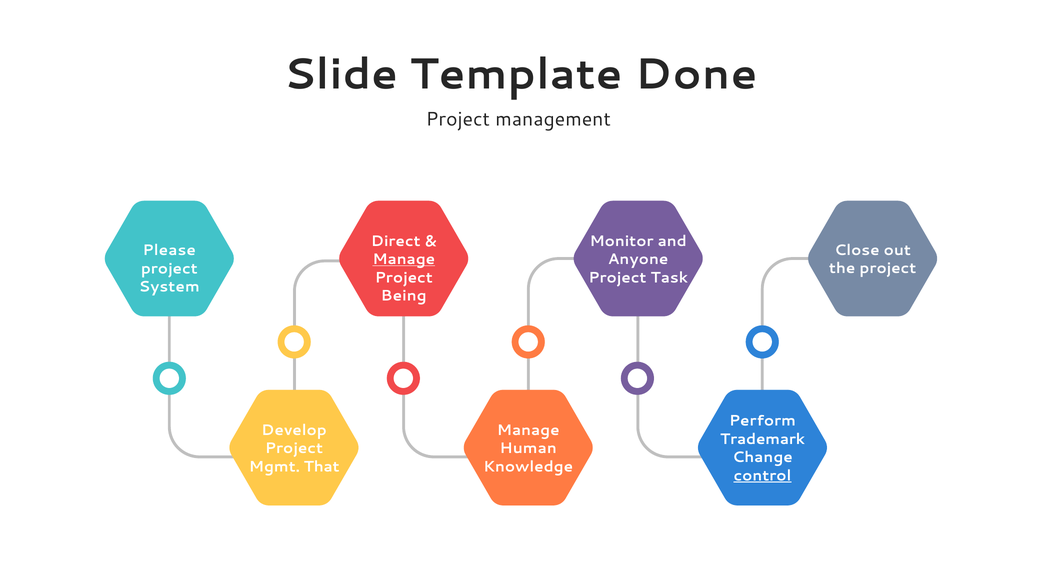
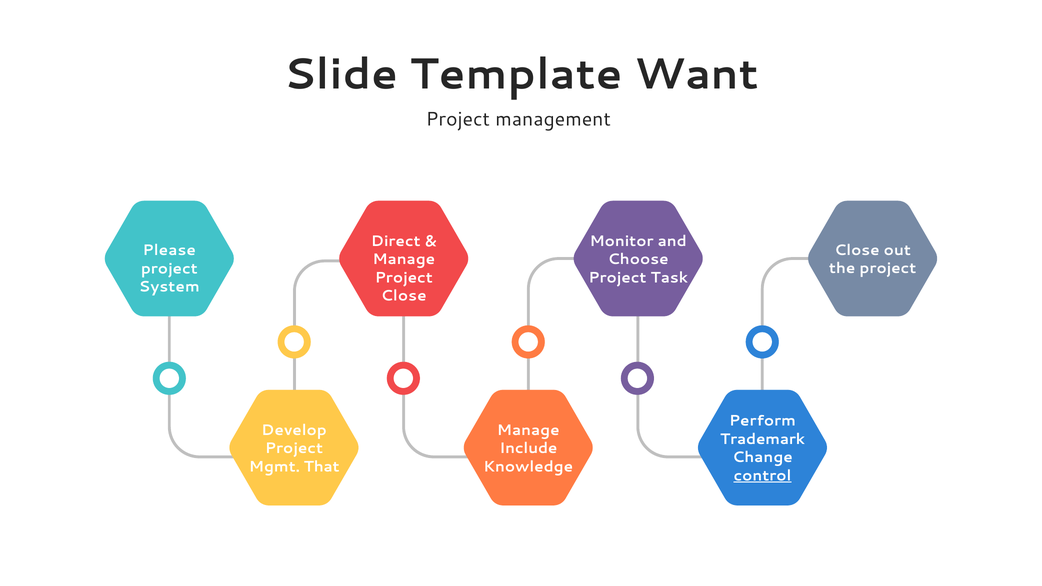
Done: Done -> Want (696, 74)
Manage underline: present -> none (404, 259)
Anyone: Anyone -> Choose (638, 259)
Being: Being -> Close (404, 296)
Human: Human -> Include (528, 448)
